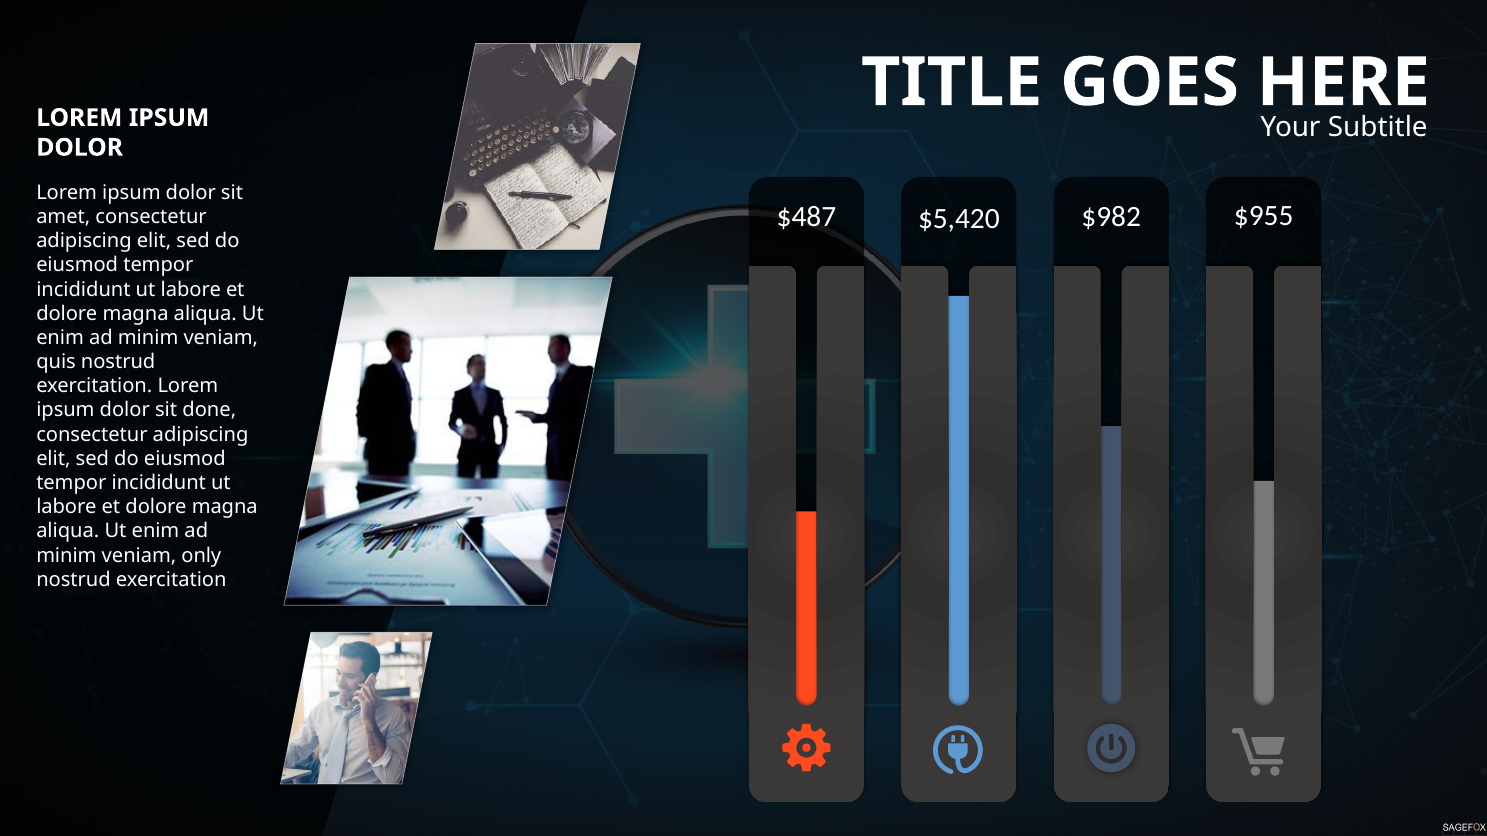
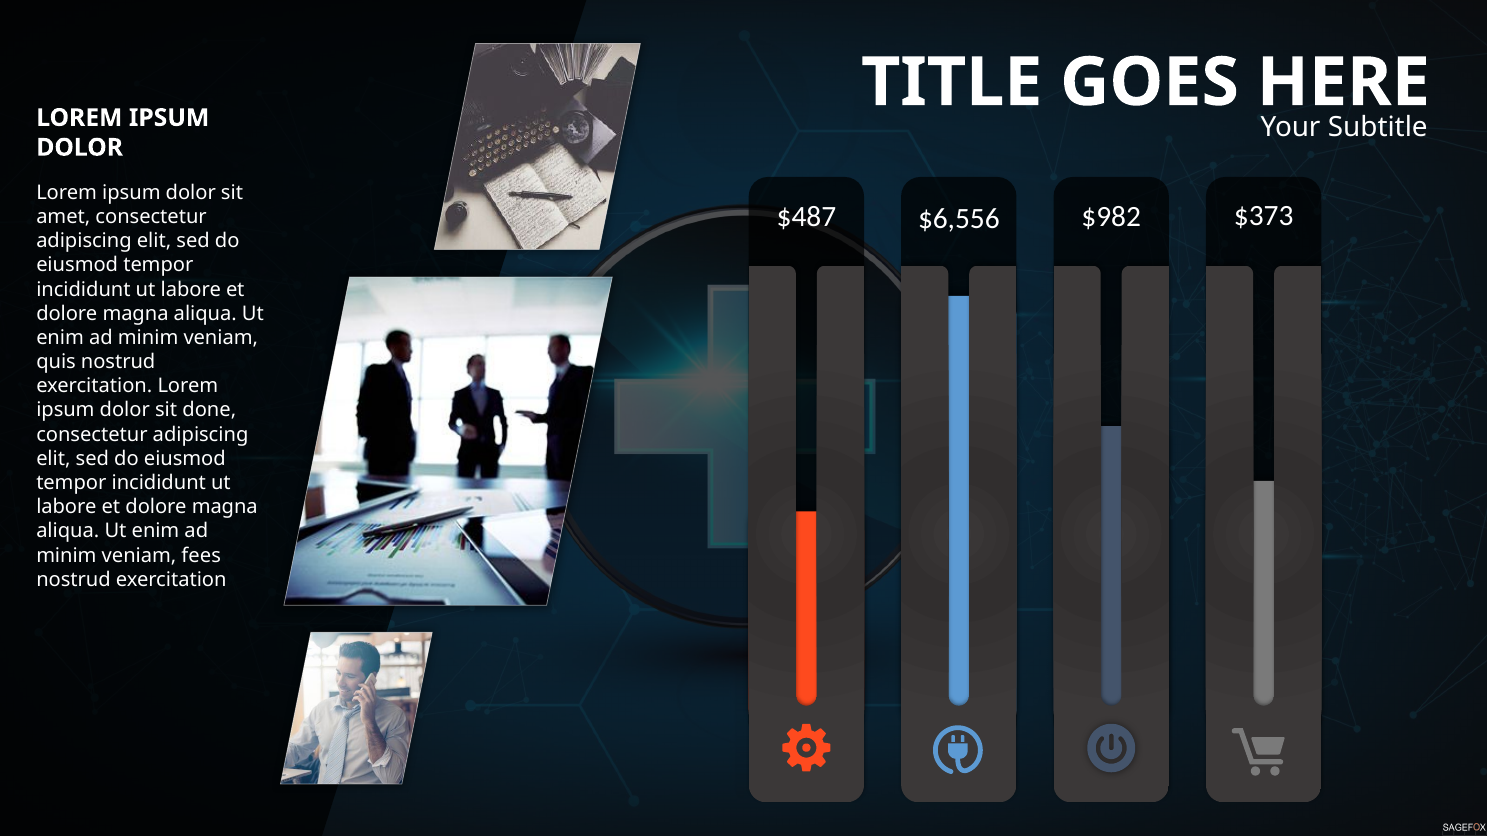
$5,420: $5,420 -> $6,556 (959, 219)
$955: $955 -> $373 (1264, 216)
only: only -> fees (201, 556)
